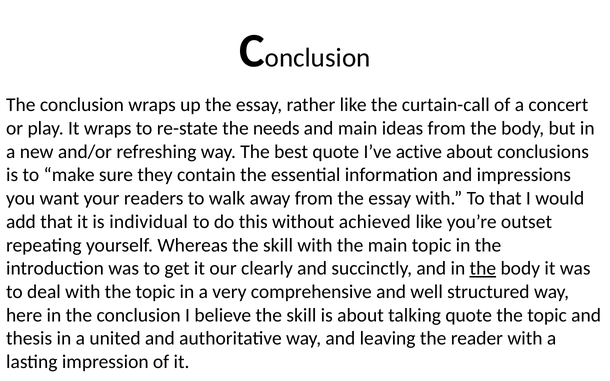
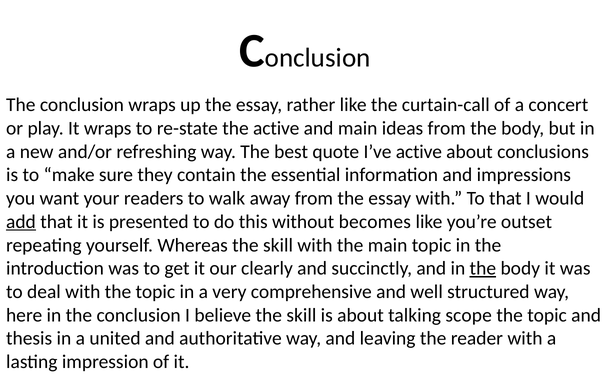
the needs: needs -> active (276, 128)
add underline: none -> present (21, 222)
individual: individual -> presented (149, 222)
achieved: achieved -> becomes (375, 222)
talking quote: quote -> scope (469, 315)
